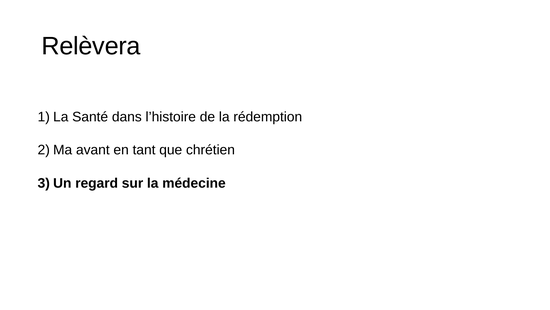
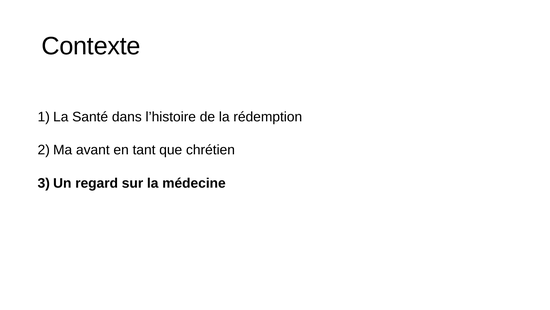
Relèvera: Relèvera -> Contexte (91, 46)
